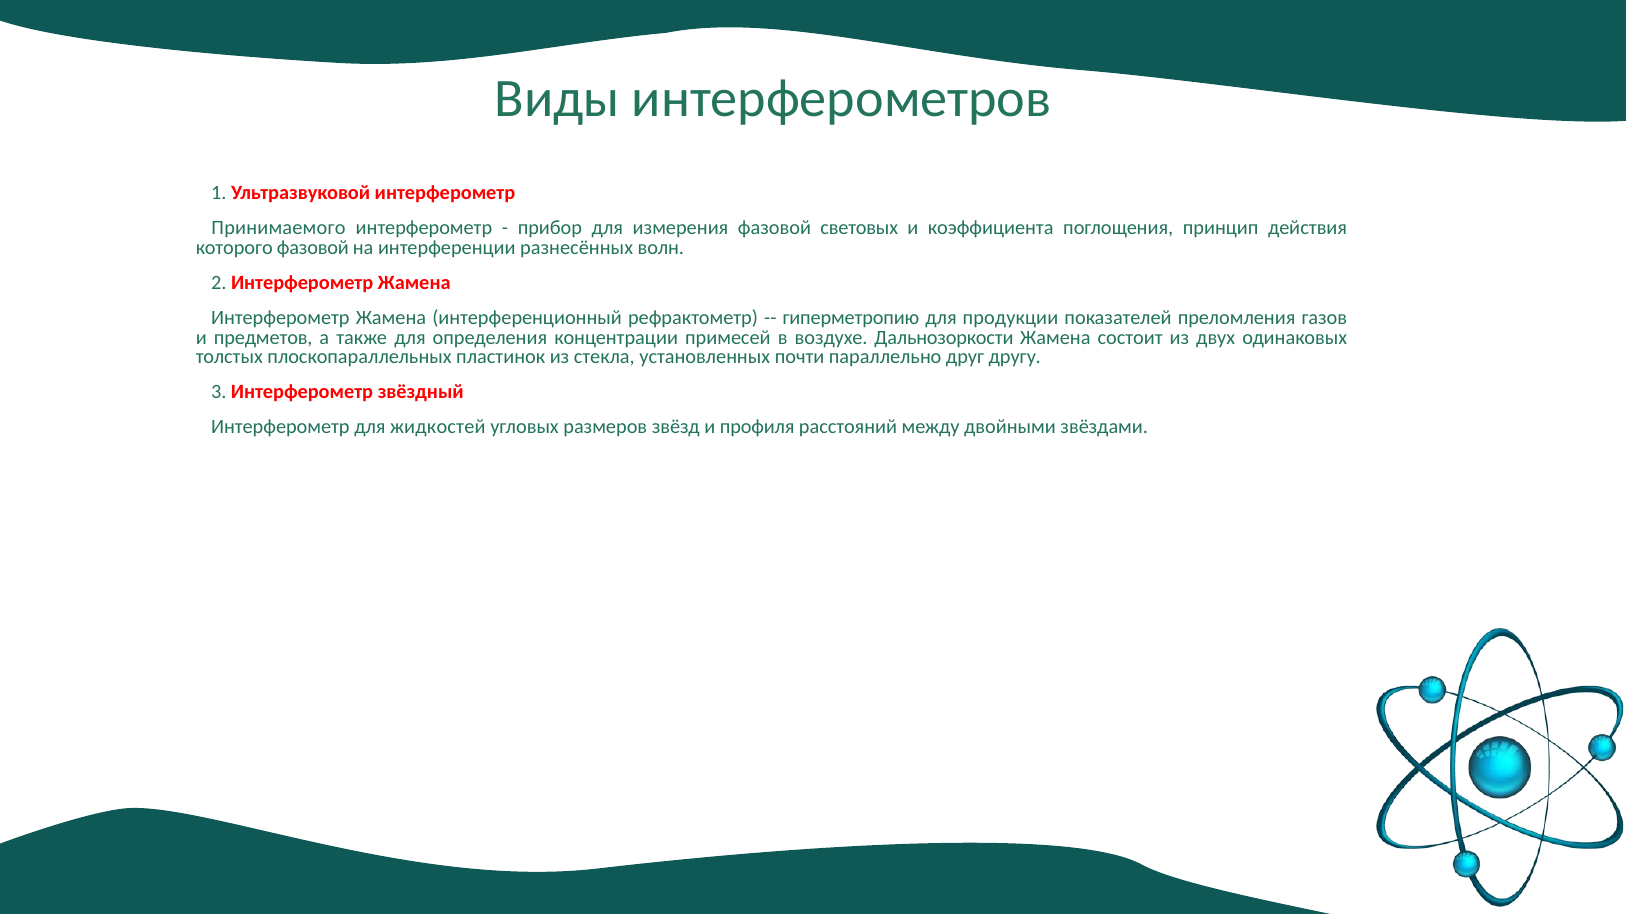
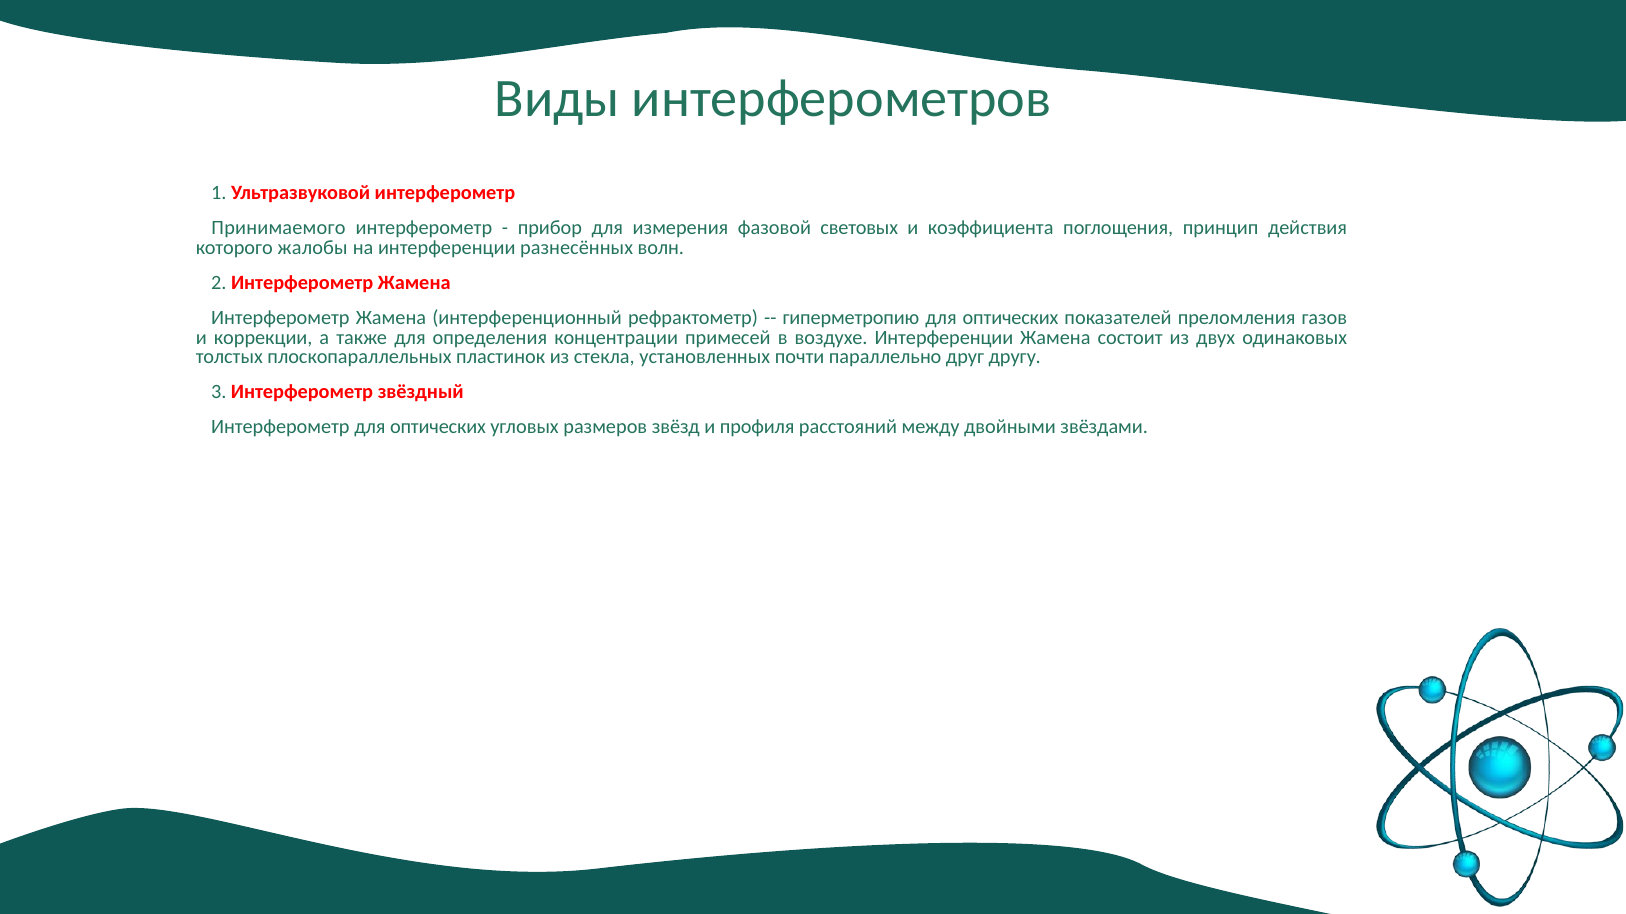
которого фазовой: фазовой -> жалобы (313, 248)
продукции: продукции -> оптических (1011, 318)
предметов: предметов -> коррекции (263, 338)
воздухе Дальнозоркости: Дальнозоркости -> Интерференции (944, 338)
Интерферометр для жидкостей: жидкостей -> оптических (438, 427)
